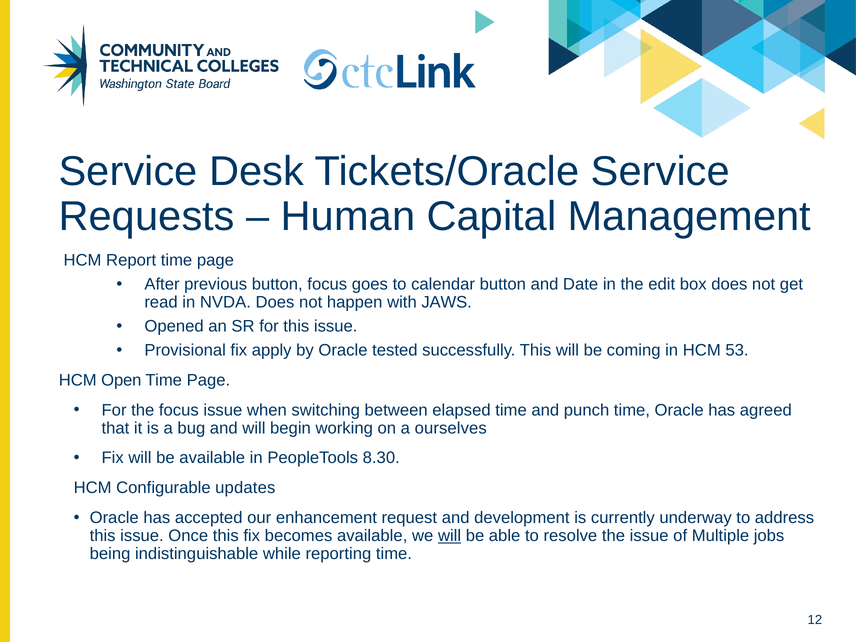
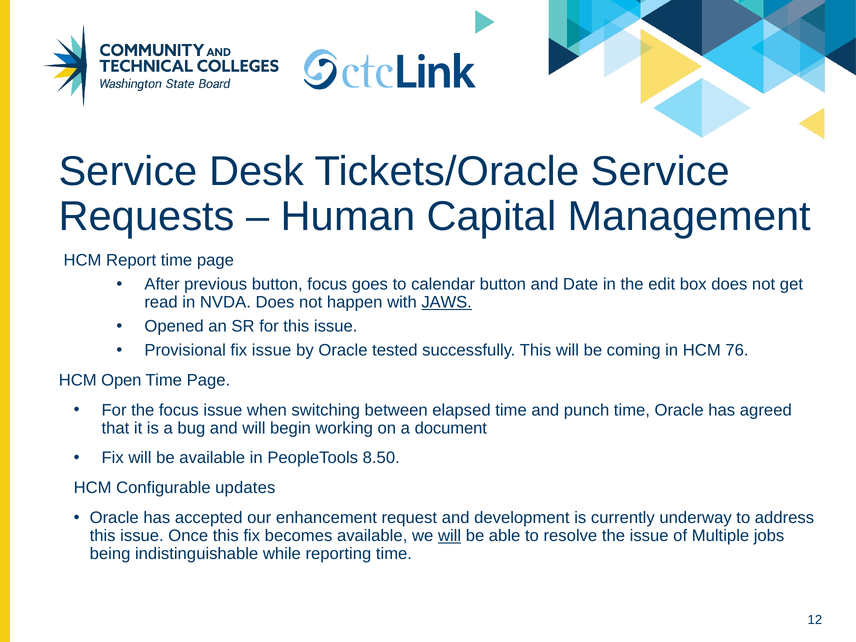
JAWS underline: none -> present (447, 302)
fix apply: apply -> issue (272, 350)
53: 53 -> 76 (737, 350)
ourselves: ourselves -> document (451, 428)
8.30: 8.30 -> 8.50 (381, 458)
